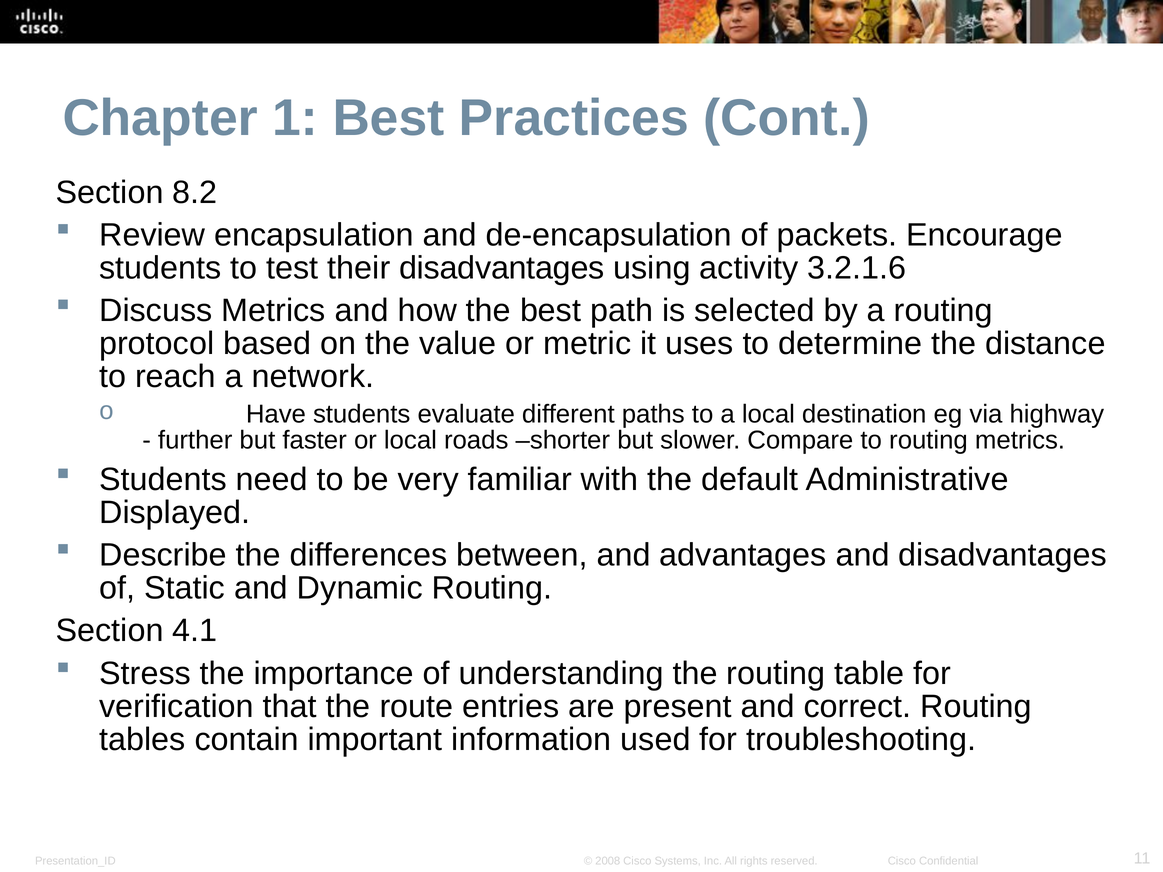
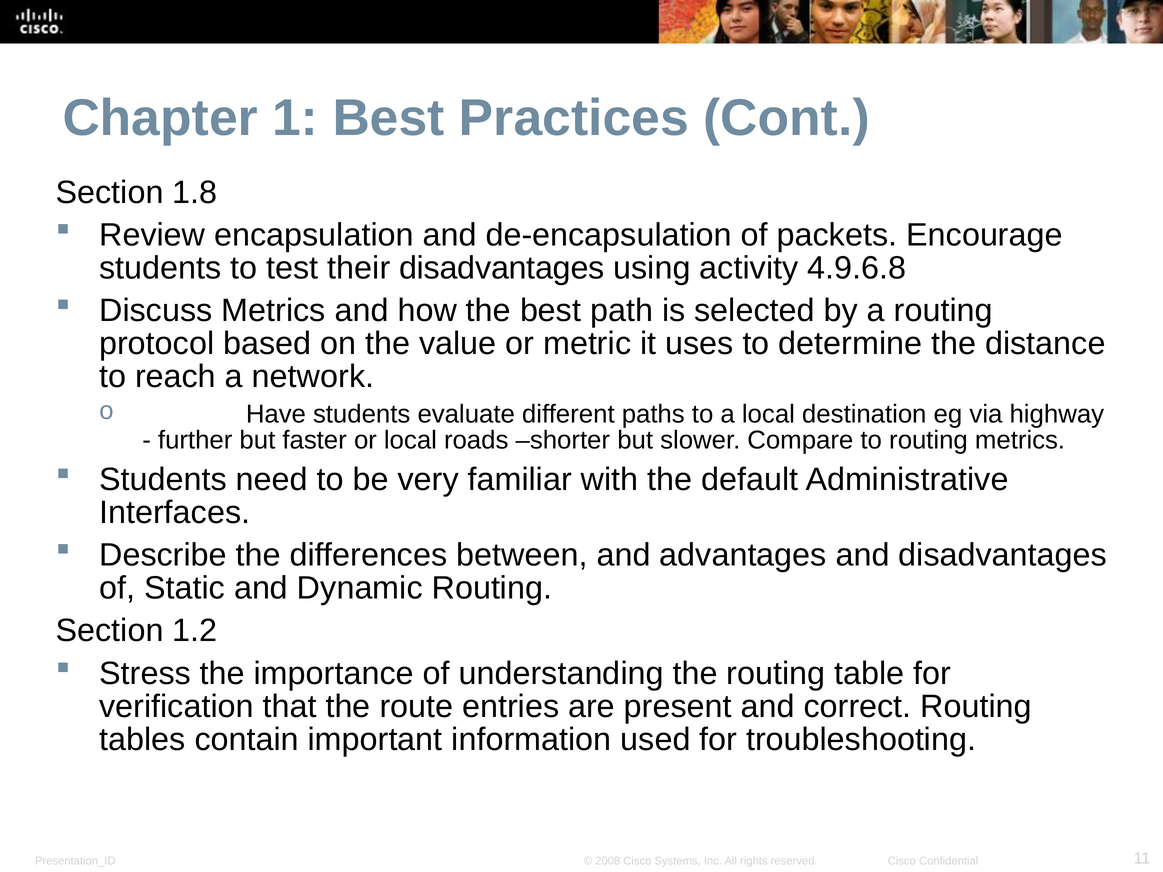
8.2: 8.2 -> 1.8 (195, 192)
3.2.1.6: 3.2.1.6 -> 4.9.6.8 (857, 268)
Displayed: Displayed -> Interfaces (175, 513)
4.1: 4.1 -> 1.2 (195, 631)
